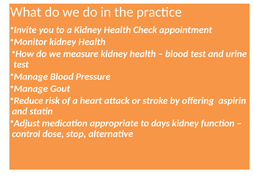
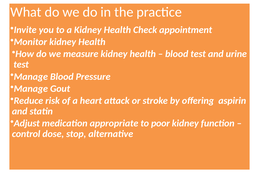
days: days -> poor (160, 124)
